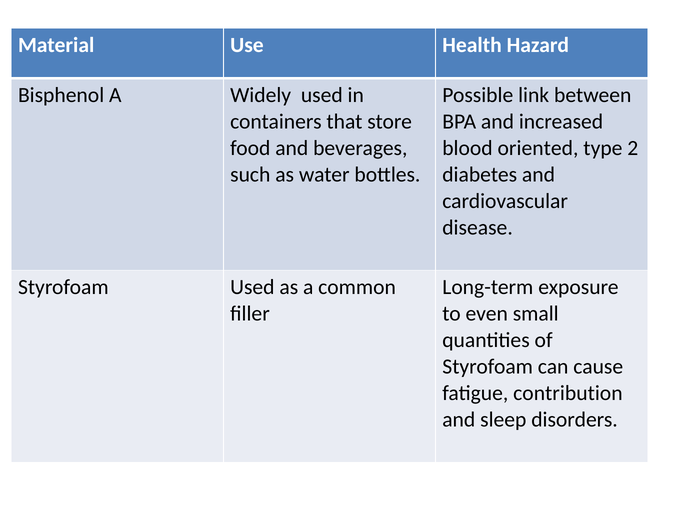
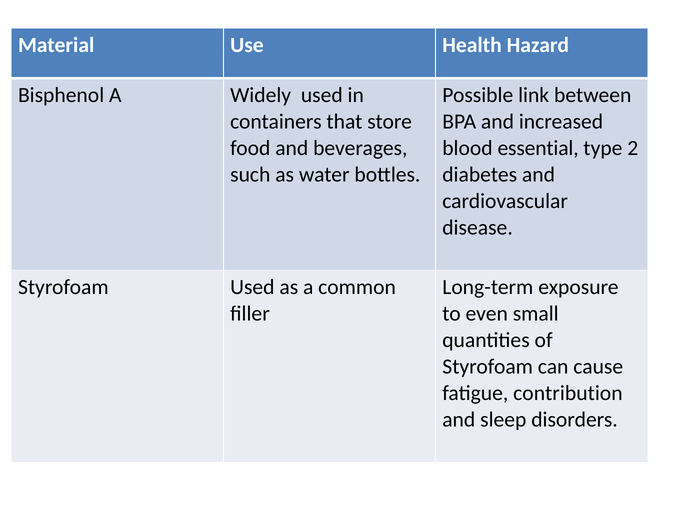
oriented: oriented -> essential (538, 148)
